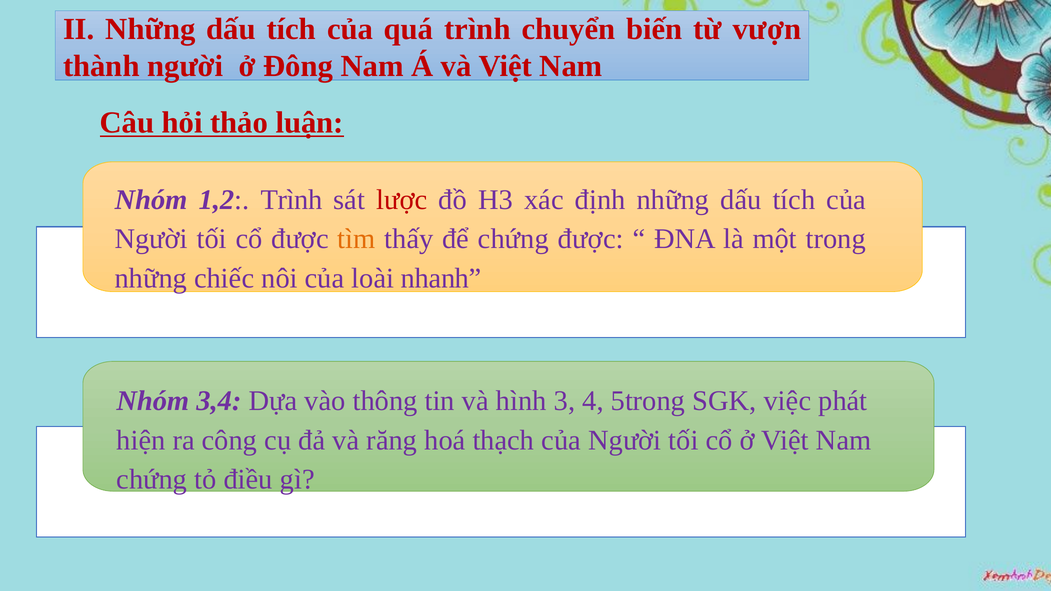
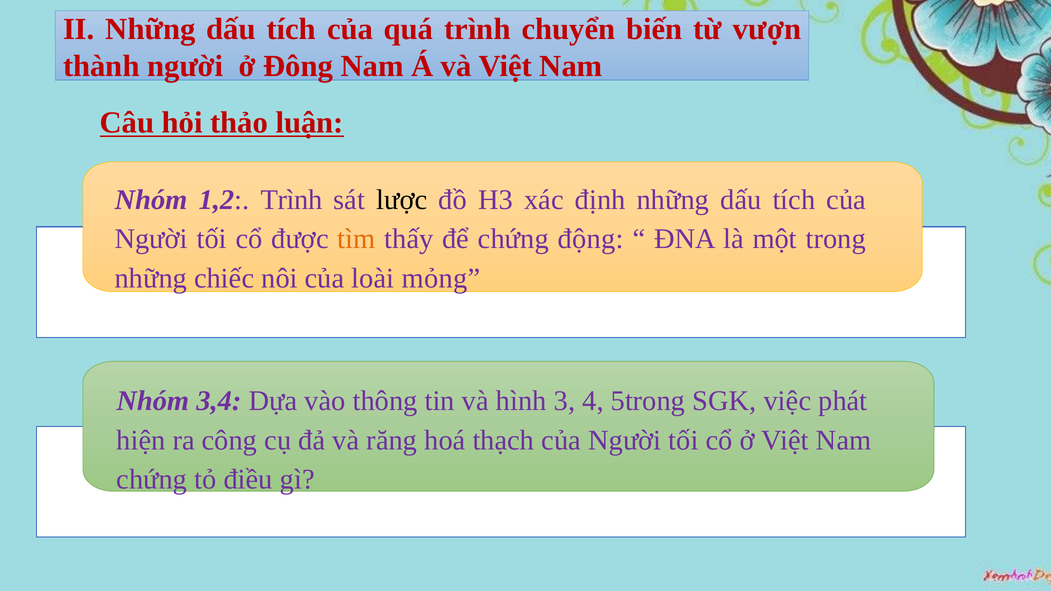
lược colour: red -> black (402, 200)
chứng được: được -> động (591, 239)
nhanh: nhanh -> mỏng (441, 278)
